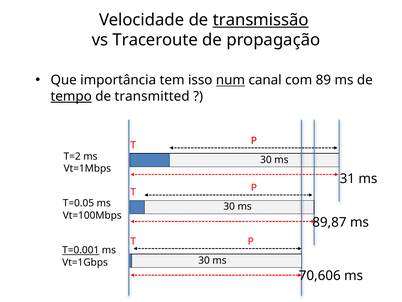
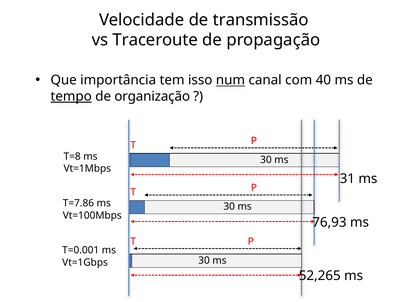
transmissão underline: present -> none (261, 20)
89: 89 -> 40 (323, 80)
transmitted: transmitted -> organização (152, 96)
T=2: T=2 -> T=8 (72, 156)
T=0.05: T=0.05 -> T=7.86 (78, 203)
89,87: 89,87 -> 76,93 (329, 222)
T=0.001 underline: present -> none (81, 250)
70,606: 70,606 -> 52,265 (320, 275)
